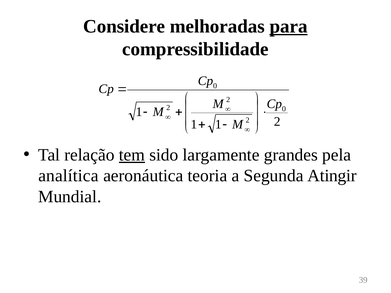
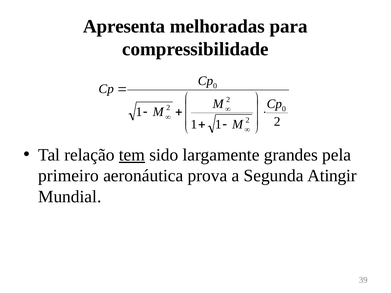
Considere: Considere -> Apresenta (124, 26)
para underline: present -> none (289, 26)
analítica: analítica -> primeiro (68, 176)
teoria: teoria -> prova (207, 176)
